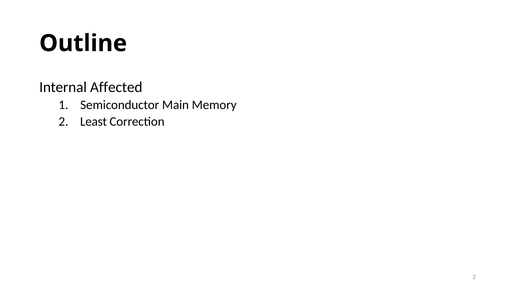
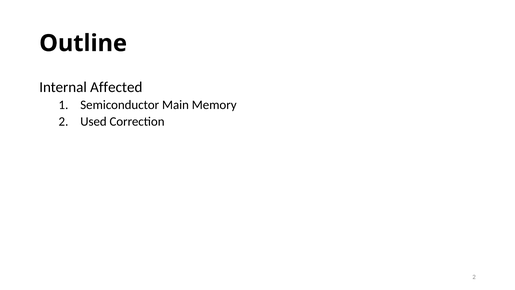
Least: Least -> Used (93, 121)
